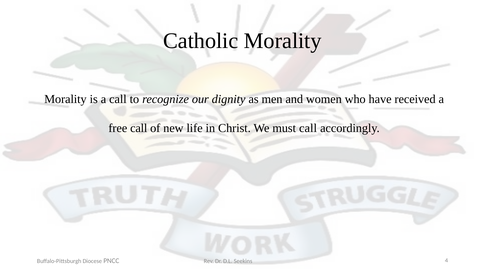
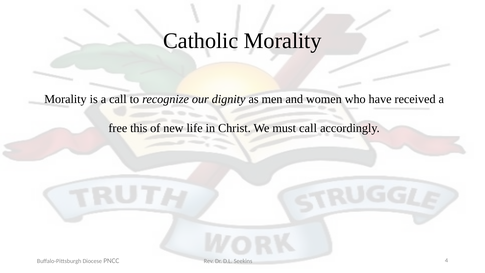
free call: call -> this (139, 128)
